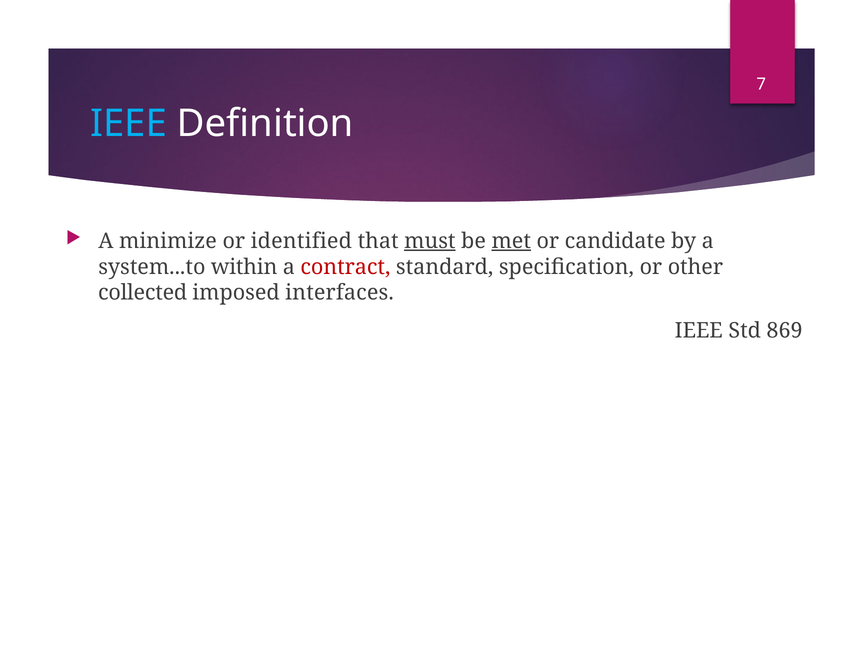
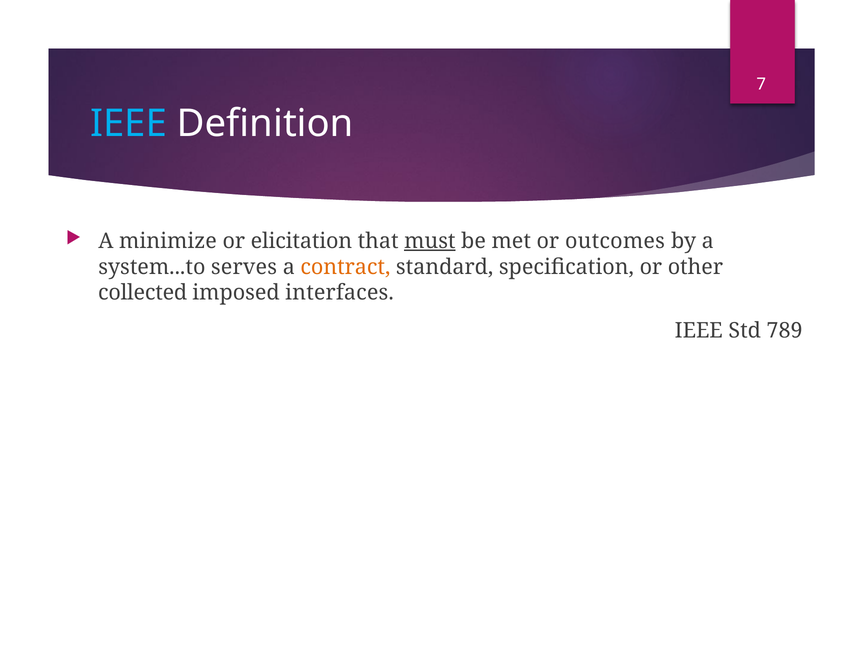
identified: identified -> elicitation (301, 241)
met underline: present -> none (511, 241)
candidate: candidate -> outcomes (615, 241)
within: within -> serves (244, 267)
contract colour: red -> orange (345, 267)
869: 869 -> 789 (785, 331)
